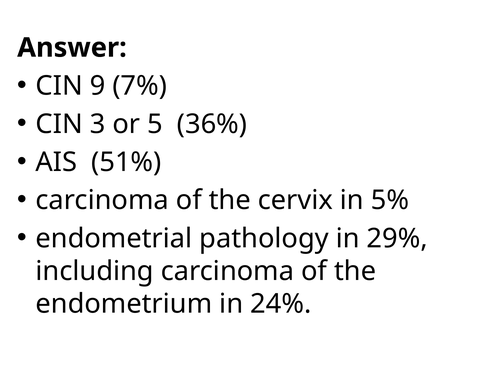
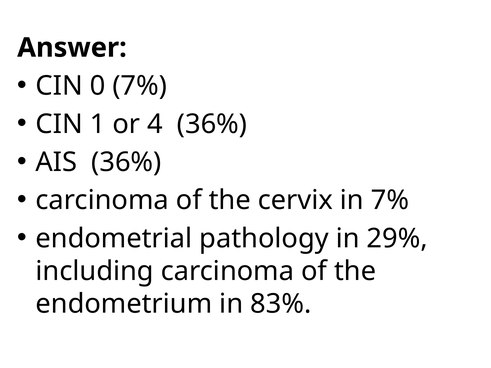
9: 9 -> 0 (98, 86)
3: 3 -> 1 (98, 124)
5: 5 -> 4 (155, 124)
AIS 51%: 51% -> 36% (126, 162)
in 5%: 5% -> 7% (390, 200)
24%: 24% -> 83% (281, 304)
